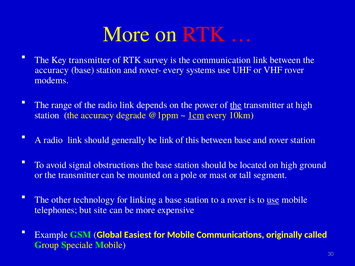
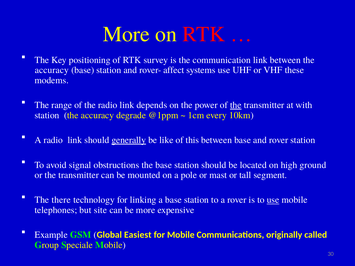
Key transmitter: transmitter -> positioning (90, 60)
rover- every: every -> affect (174, 70)
VHF rover: rover -> these (294, 70)
at high: high -> with (304, 105)
1cm underline: present -> none (196, 115)
generally underline: none -> present (129, 140)
be link: link -> like (166, 140)
other: other -> there (61, 200)
